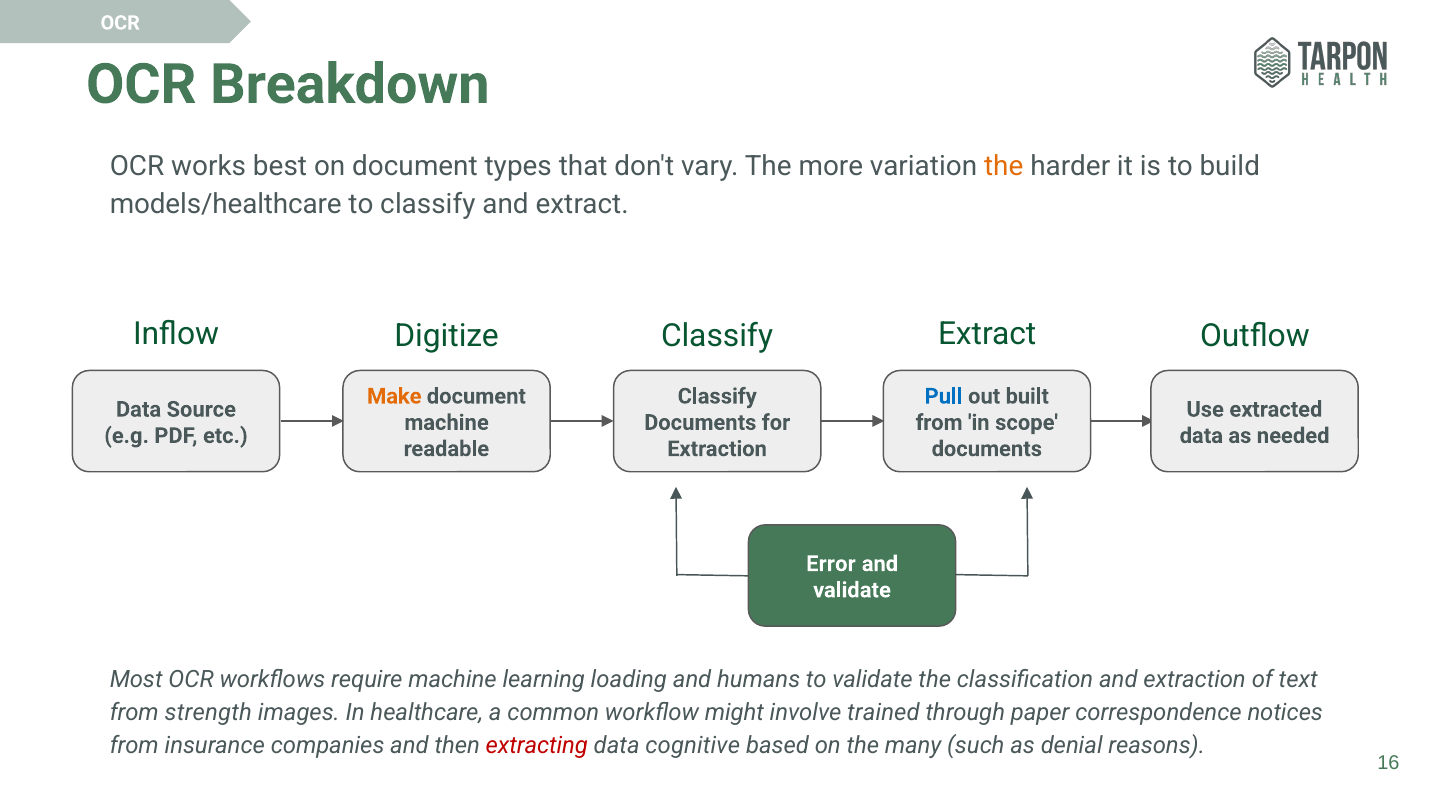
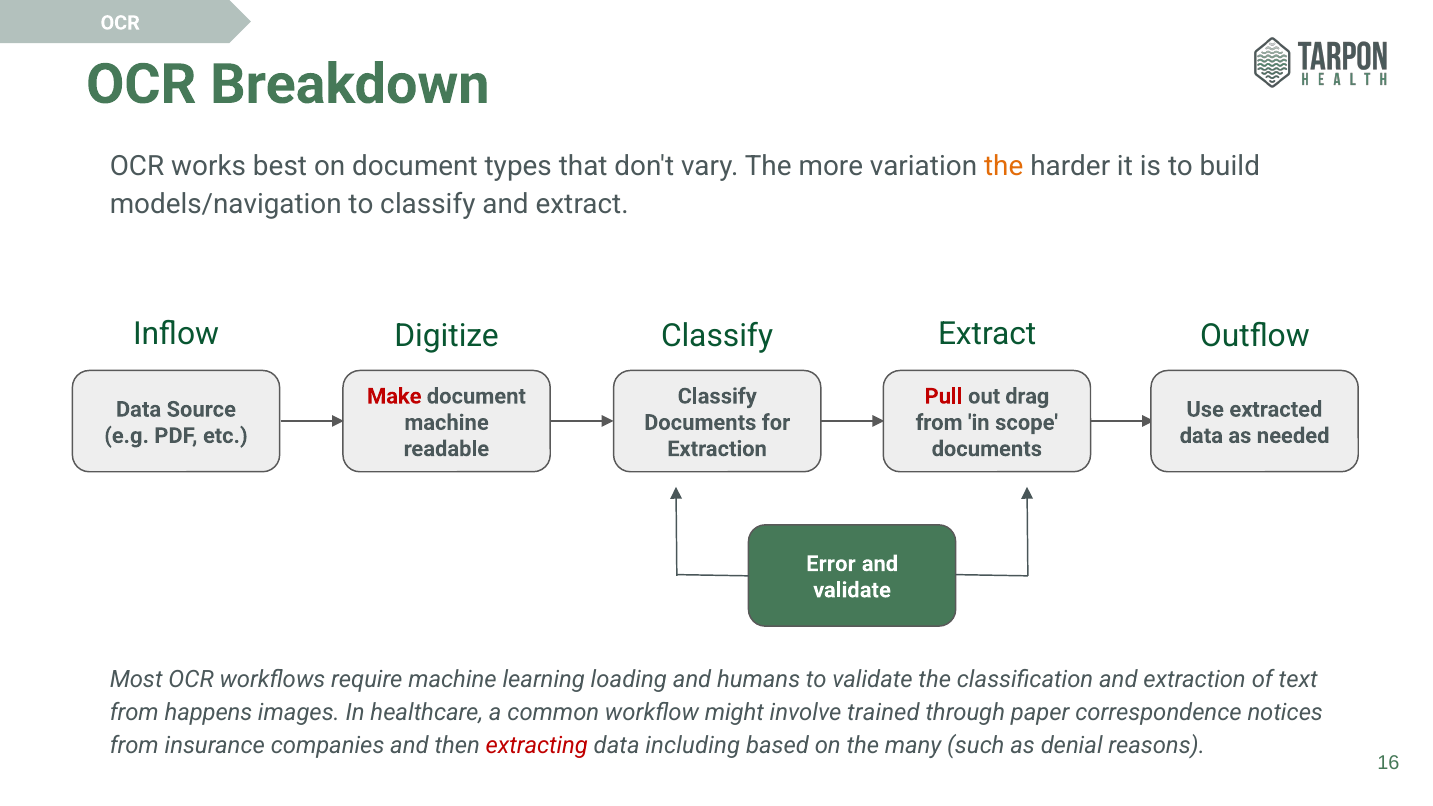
models/healthcare: models/healthcare -> models/navigation (226, 205)
Make colour: orange -> red (394, 396)
Pull colour: blue -> red (944, 396)
built: built -> drag (1027, 396)
strength: strength -> happens (208, 712)
cognitive: cognitive -> including (693, 745)
